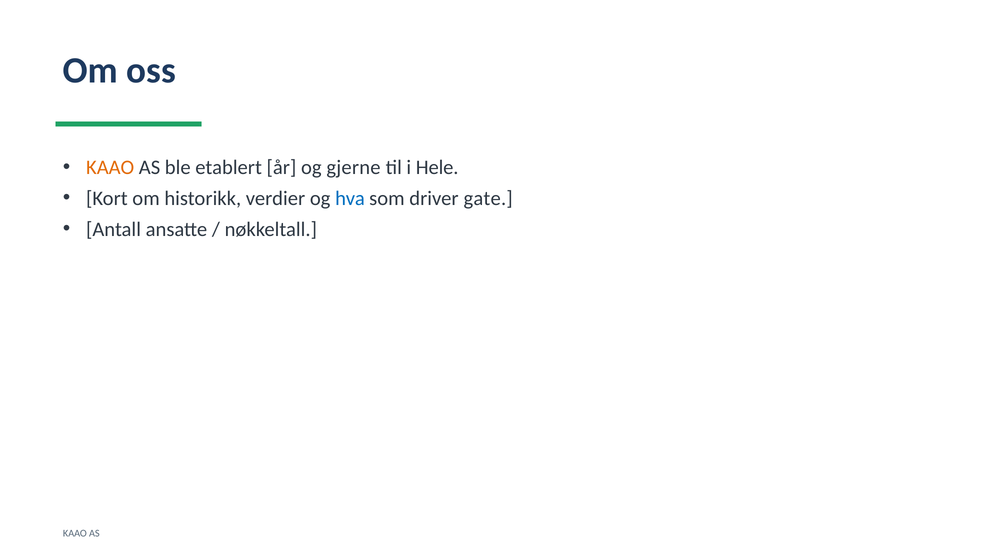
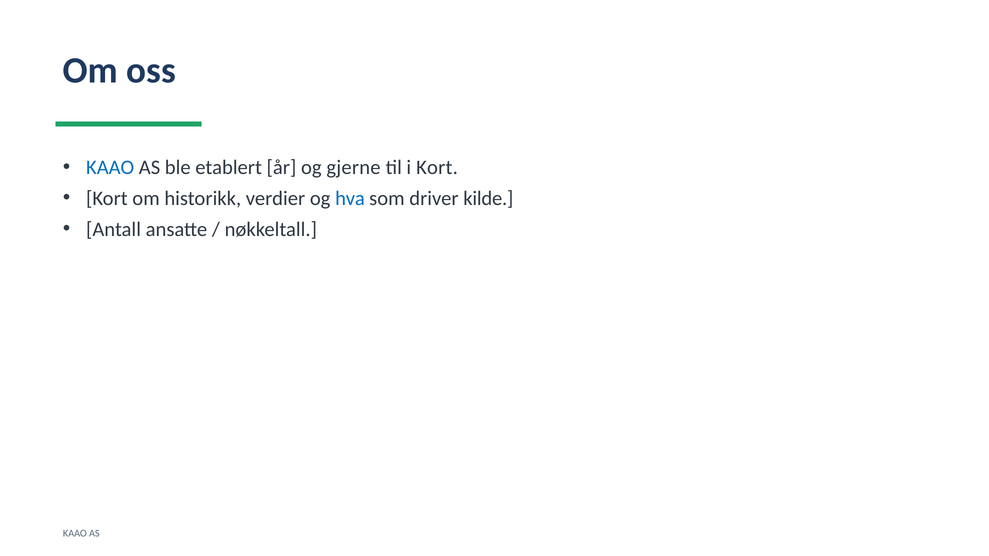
KAAO colour: orange -> blue (110, 168)
i Hele: Hele -> Kort (437, 168)
gate: gate -> kilde (488, 198)
